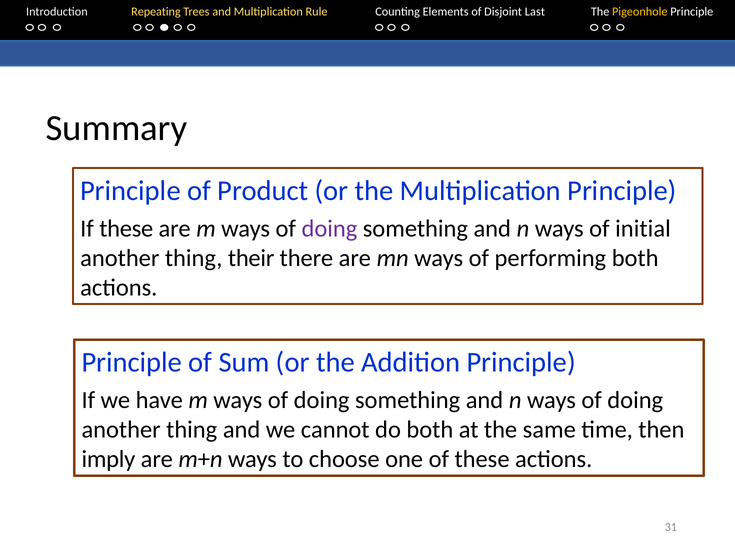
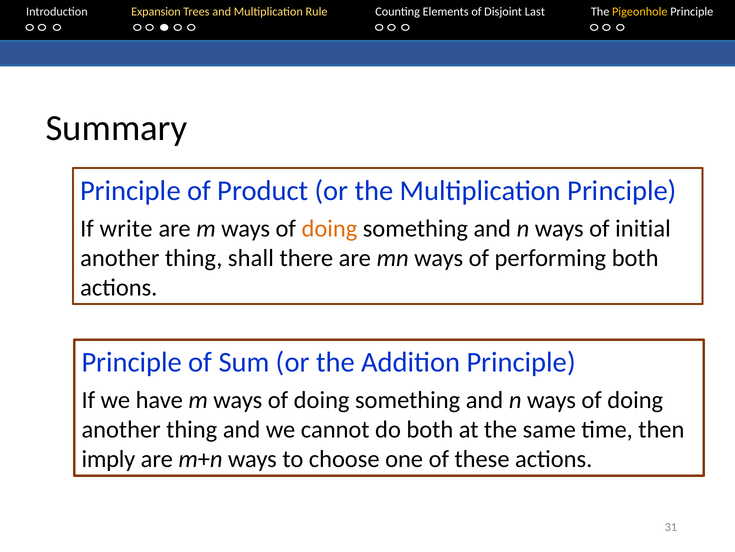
Repeating: Repeating -> Expansion (156, 12)
If these: these -> write (126, 228)
doing colour: purple -> orange (329, 228)
their: their -> shall (251, 258)
